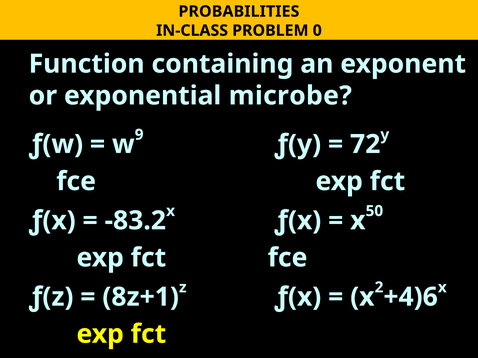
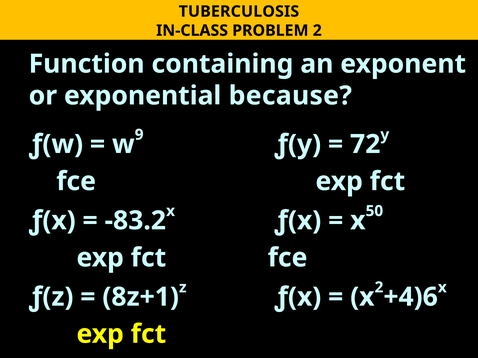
PROBABILITIES: PROBABILITIES -> TUBERCULOSIS (239, 11)
PROBLEM 0: 0 -> 2 (317, 31)
microbe: microbe -> because (290, 96)
